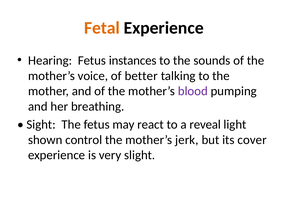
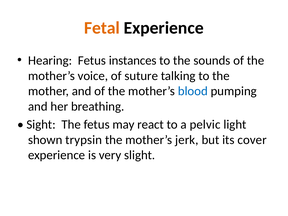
better: better -> suture (141, 76)
blood colour: purple -> blue (193, 91)
reveal: reveal -> pelvic (205, 124)
control: control -> trypsin (84, 140)
